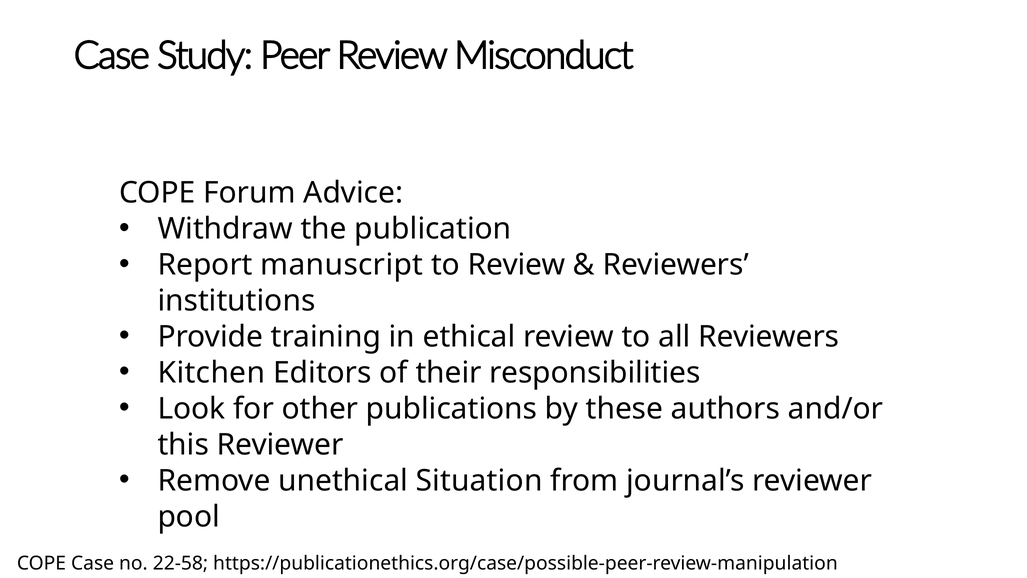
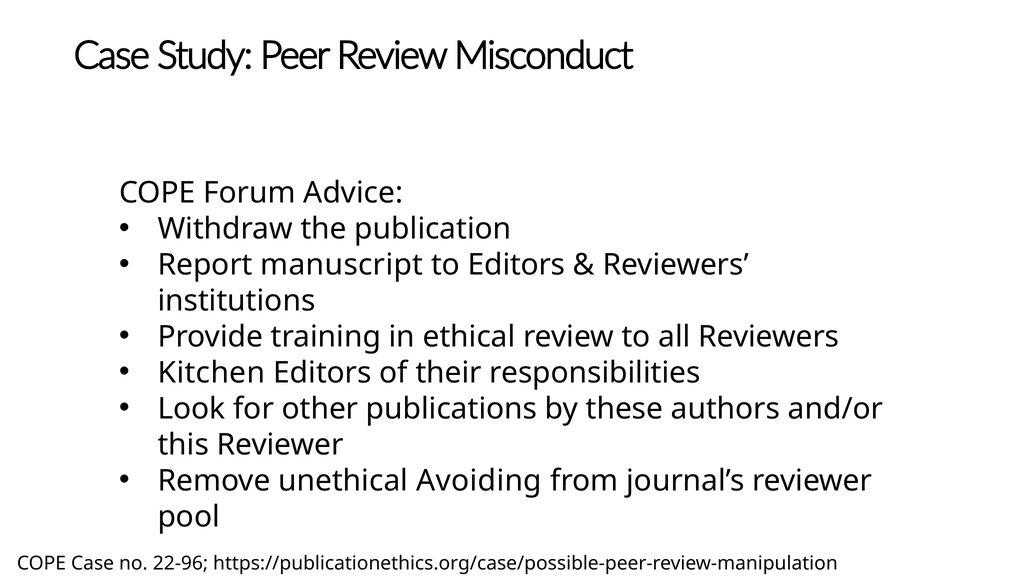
to Review: Review -> Editors (517, 265)
Situation: Situation -> Avoiding (479, 480)
22-58: 22-58 -> 22-96 (180, 563)
